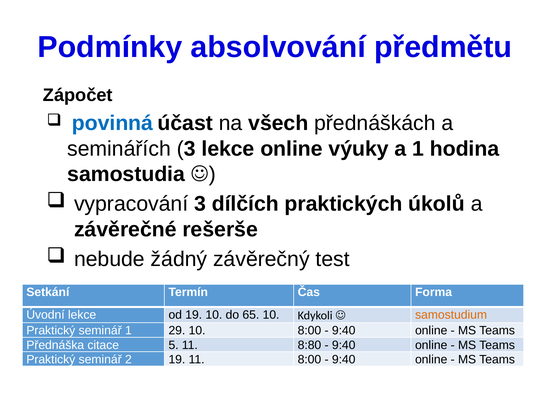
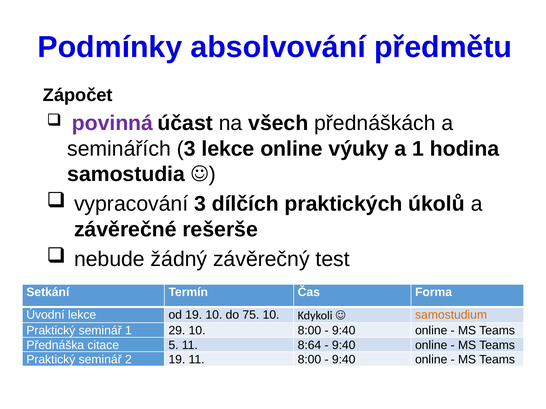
povinná colour: blue -> purple (112, 123)
65: 65 -> 75 (251, 315)
8:80: 8:80 -> 8:64 (309, 345)
